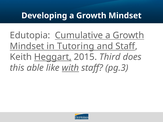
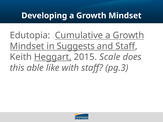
Tutoring: Tutoring -> Suggests (76, 46)
Third: Third -> Scale (110, 57)
with underline: present -> none (70, 68)
